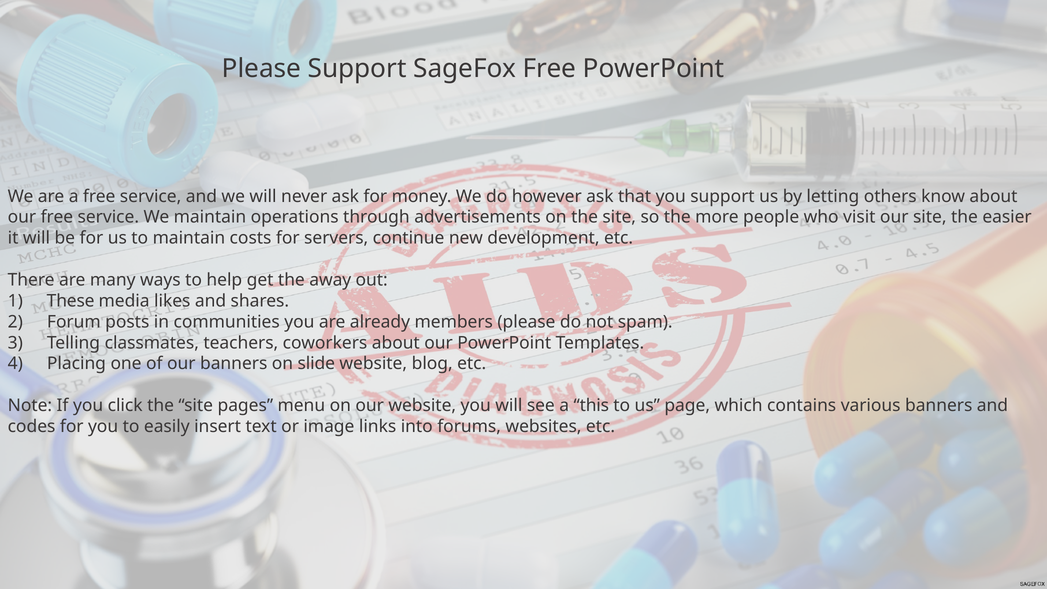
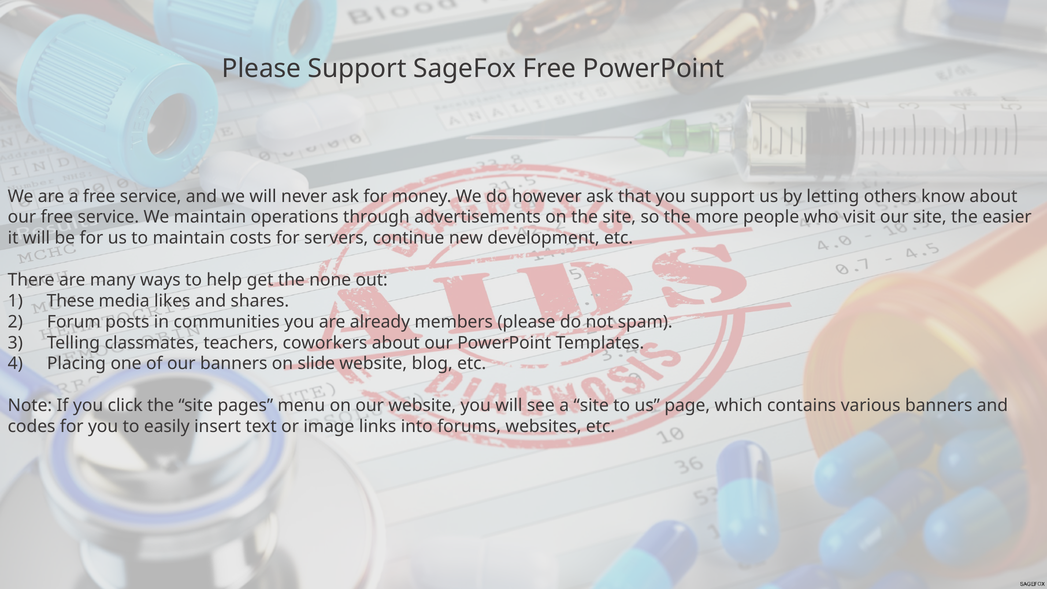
away: away -> none (330, 280)
a this: this -> site (591, 406)
